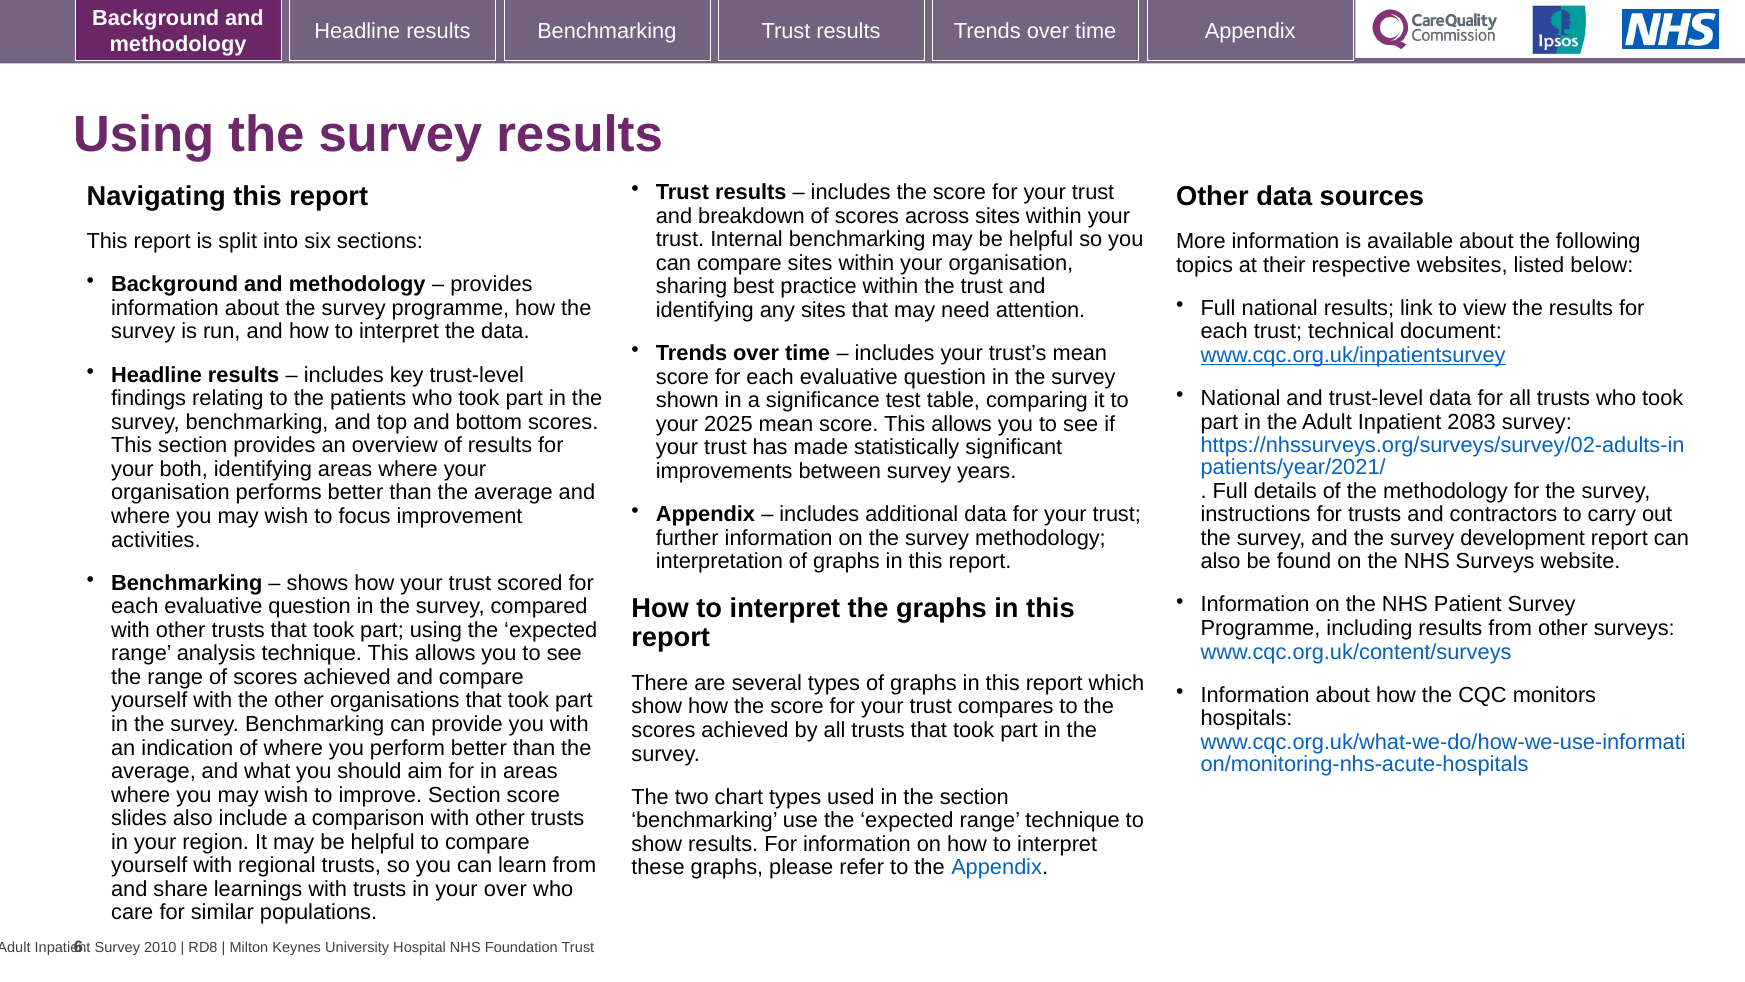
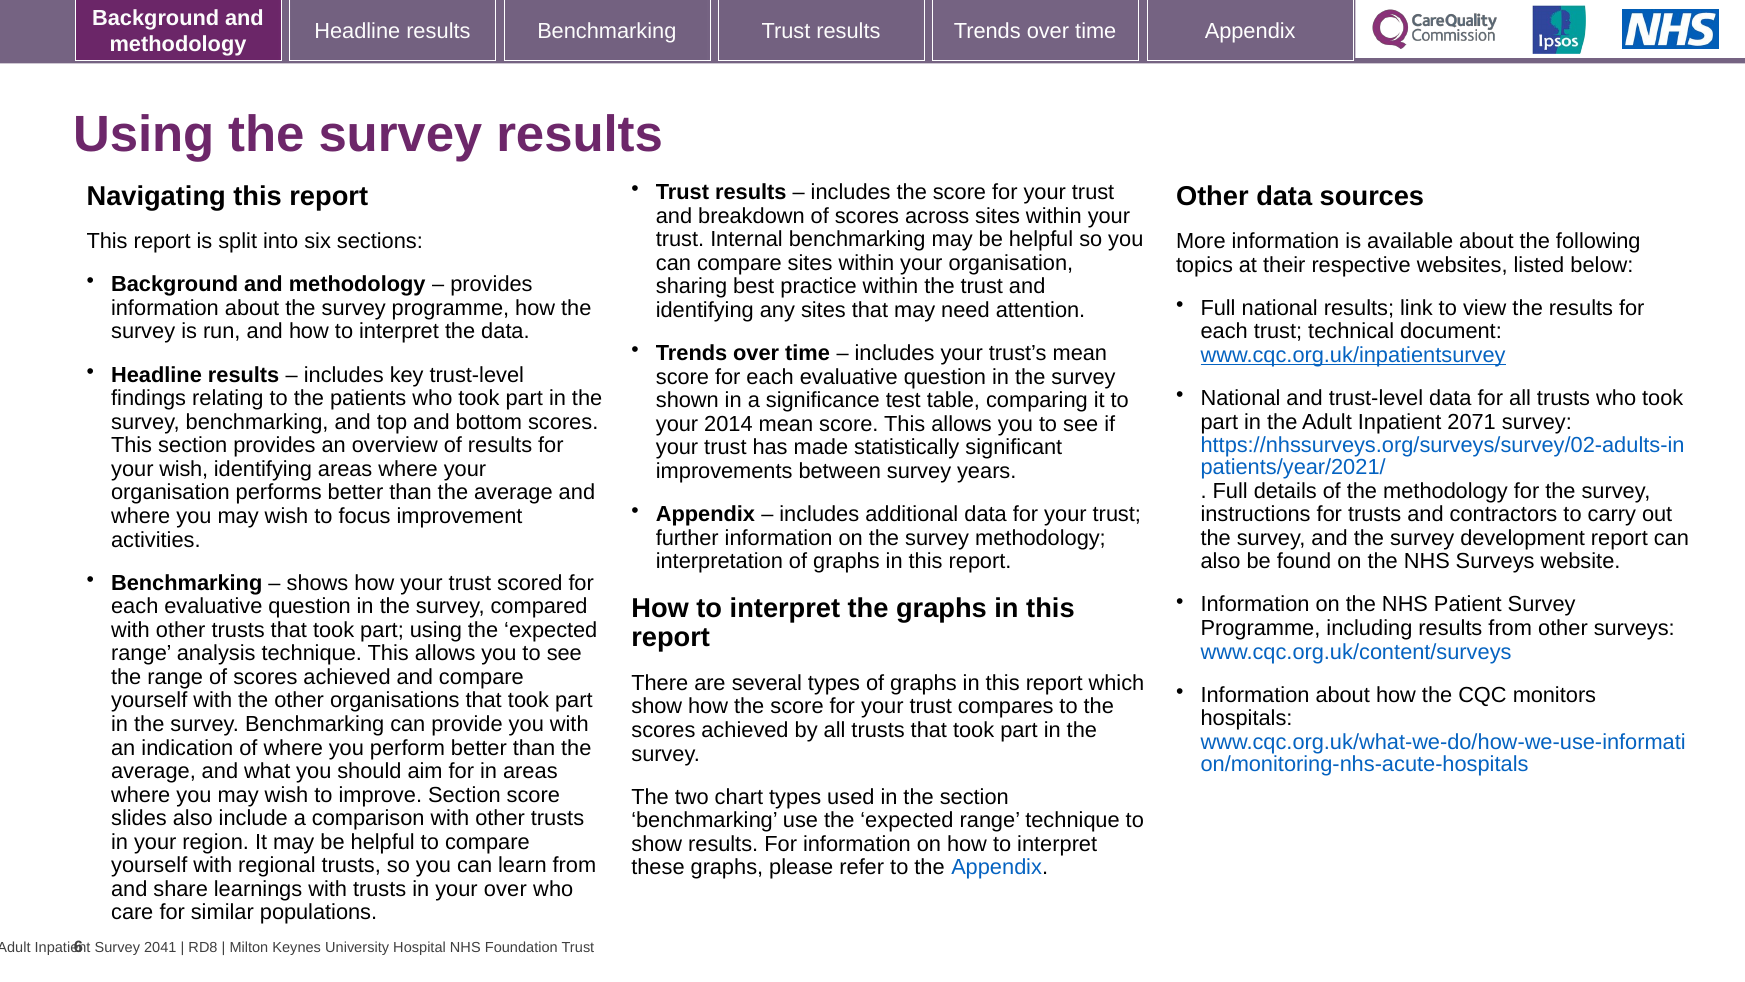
2083: 2083 -> 2071 (1472, 422)
2025: 2025 -> 2014 (728, 424)
your both: both -> wish (184, 469)
2010: 2010 -> 2041 (160, 947)
